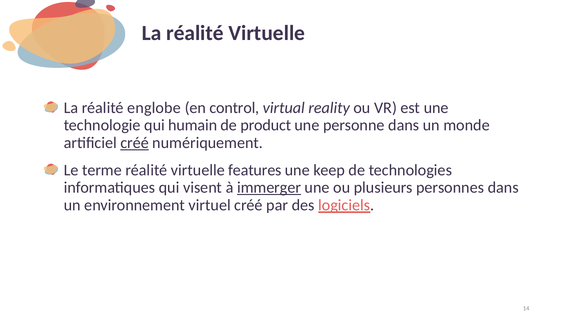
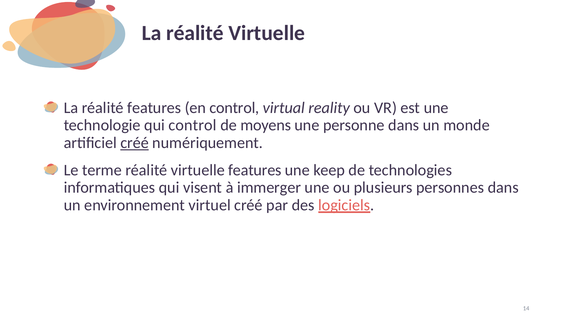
réalité englobe: englobe -> features (154, 108)
qui humain: humain -> control (193, 125)
product: product -> moyens (266, 125)
immerger underline: present -> none (269, 187)
